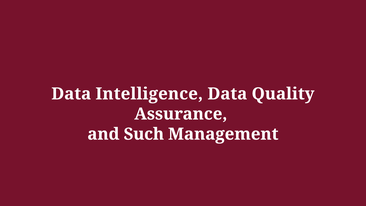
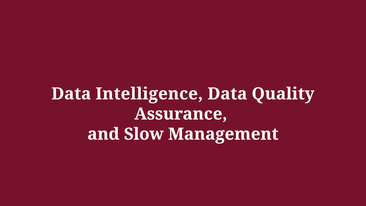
Such: Such -> Slow (144, 134)
